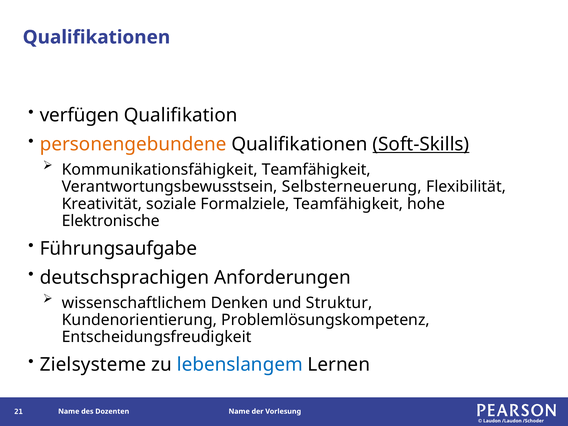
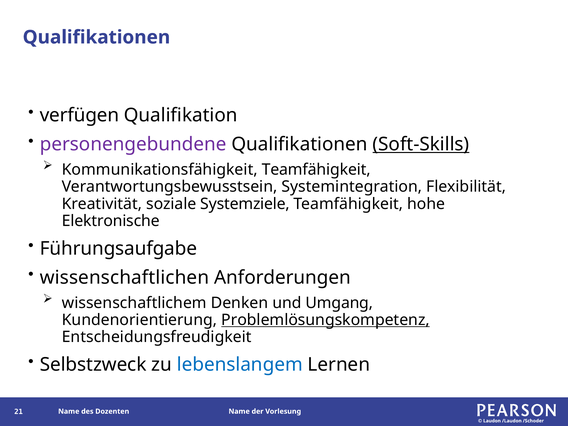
personengebundene colour: orange -> purple (133, 144)
Selbsterneuerung: Selbsterneuerung -> Systemintegration (352, 187)
Formalziele: Formalziele -> Systemziele (245, 204)
deutschsprachigen: deutschsprachigen -> wissenschaftlichen (124, 277)
Struktur: Struktur -> Umgang (339, 303)
Problemlösungskompetenz underline: none -> present (325, 320)
Zielsysteme: Zielsysteme -> Selbstzweck (93, 365)
